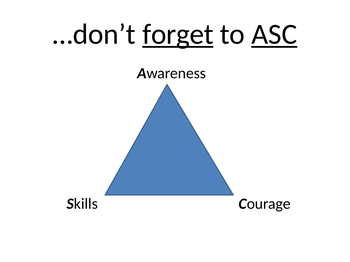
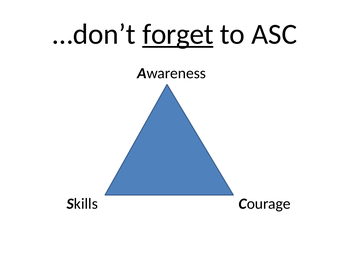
ASC underline: present -> none (274, 34)
